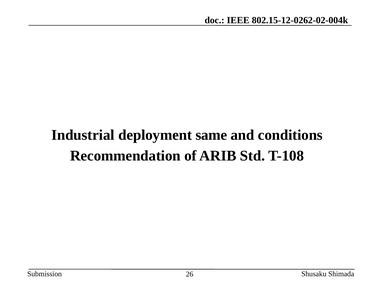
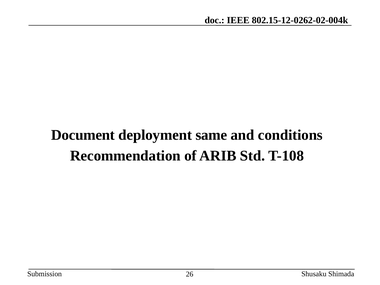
Industrial: Industrial -> Document (83, 135)
